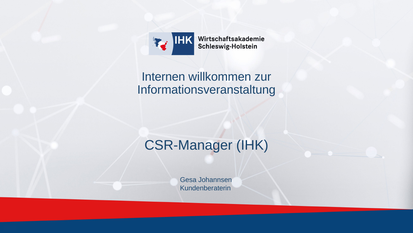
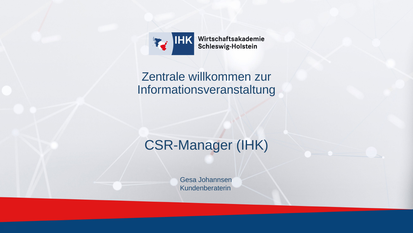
Internen: Internen -> Zentrale (163, 77)
